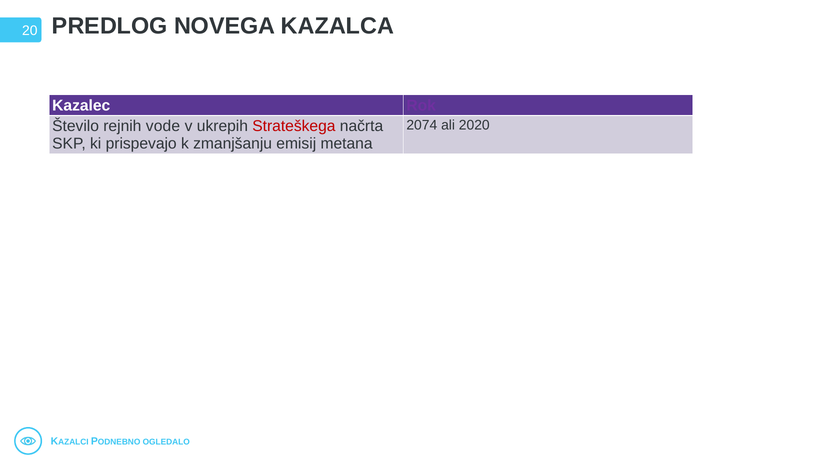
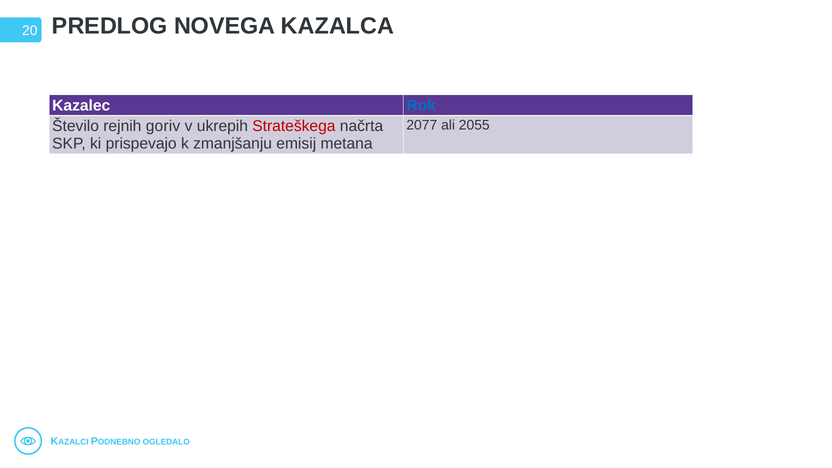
Rok colour: purple -> blue (421, 105)
2074: 2074 -> 2077 (422, 125)
2020: 2020 -> 2055 (474, 125)
vode: vode -> goriv (163, 126)
